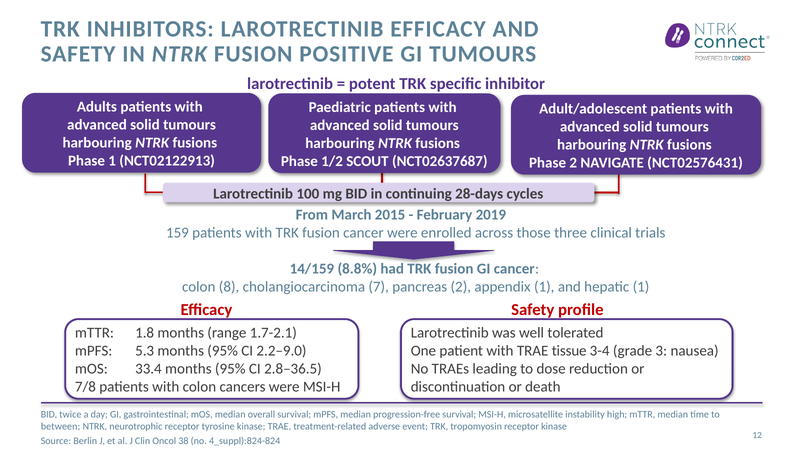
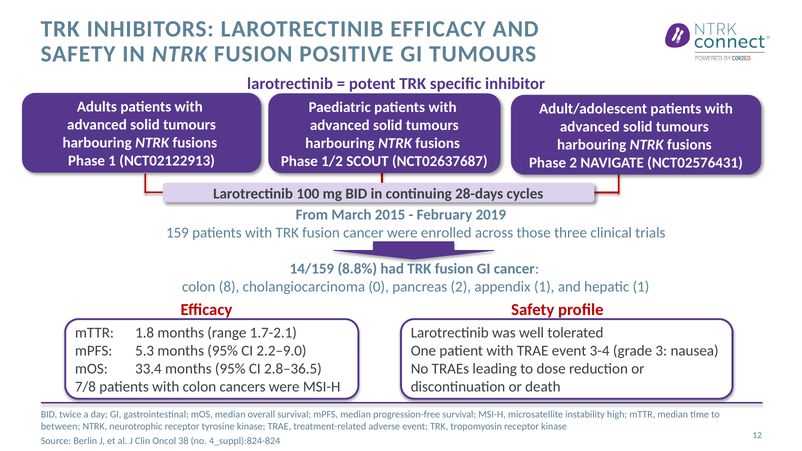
7: 7 -> 0 (379, 287)
TRAE tissue: tissue -> event (569, 351)
